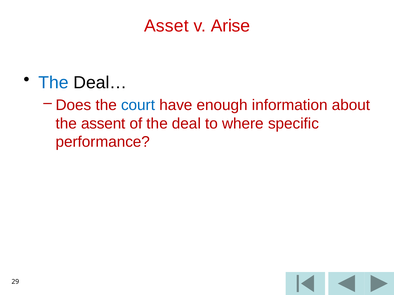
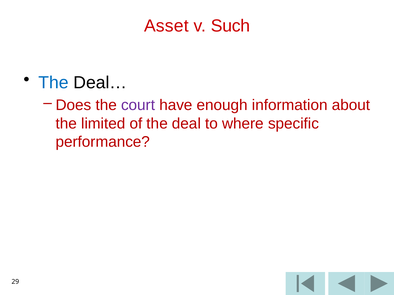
Arise: Arise -> Such (230, 26)
court colour: blue -> purple (138, 105)
assent: assent -> limited (103, 124)
